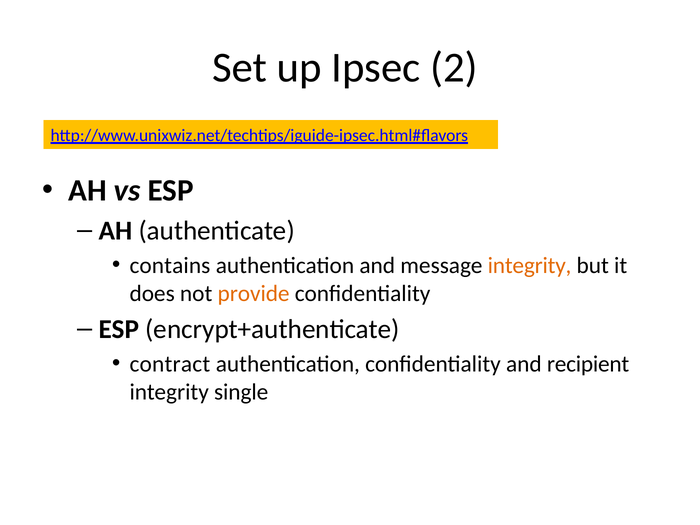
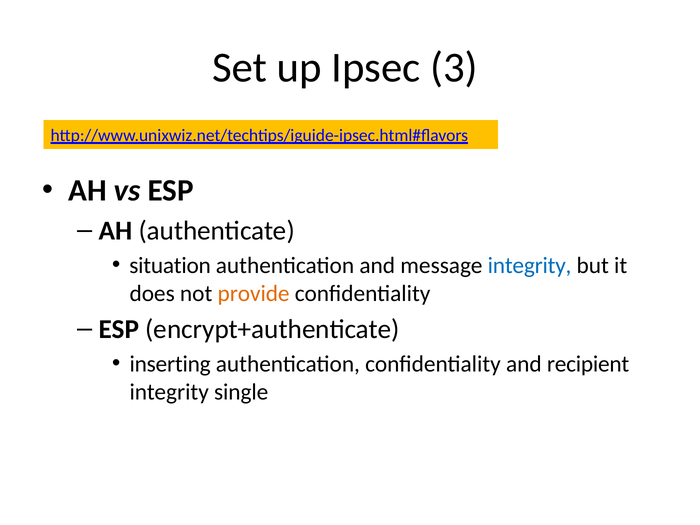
2: 2 -> 3 (454, 68)
contains: contains -> situation (170, 265)
integrity colour: orange -> blue (530, 265)
contract: contract -> inserting (170, 364)
